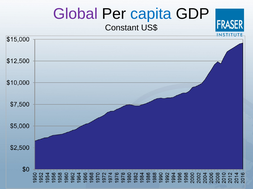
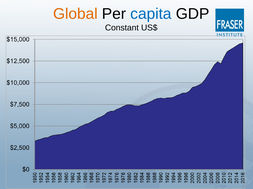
Global colour: purple -> orange (75, 14)
